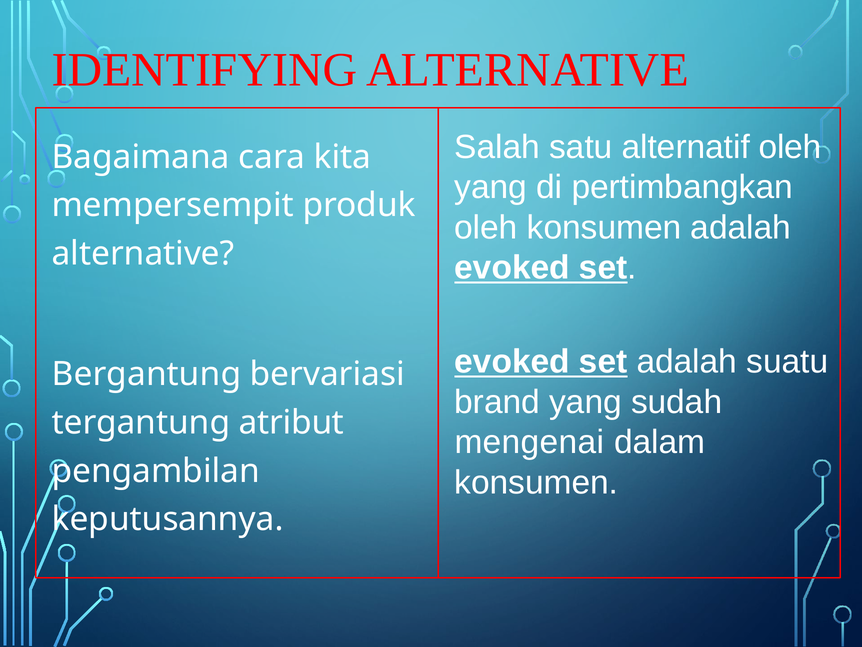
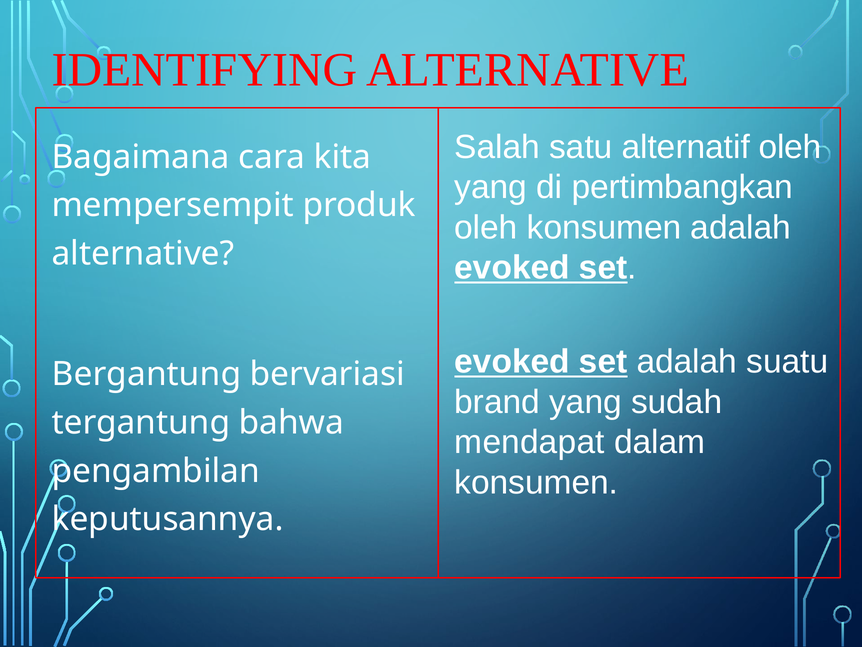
atribut: atribut -> bahwa (291, 422)
mengenai: mengenai -> mendapat (530, 442)
